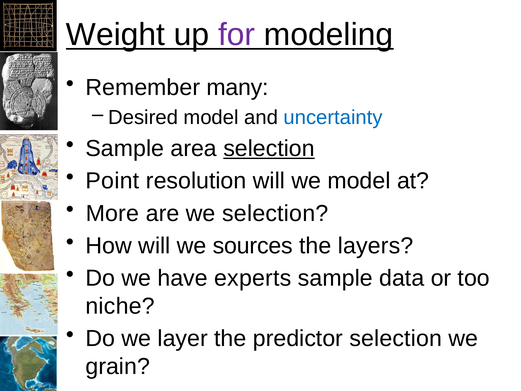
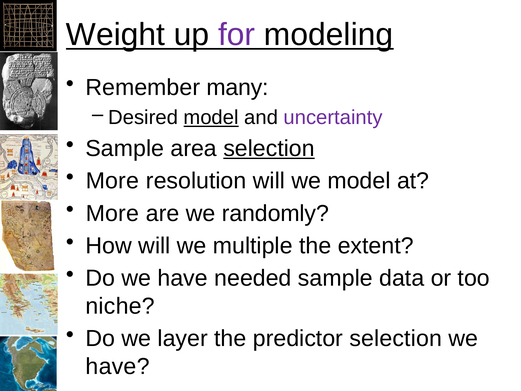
model underline: none -> present (211, 118)
uncertainty colour: blue -> purple (333, 118)
Point: Point -> More (112, 181)
we selection: selection -> randomly (275, 213)
sources: sources -> multiple (253, 246)
layers: layers -> extent (376, 246)
experts: experts -> needed (253, 278)
grain: grain -> have (118, 366)
